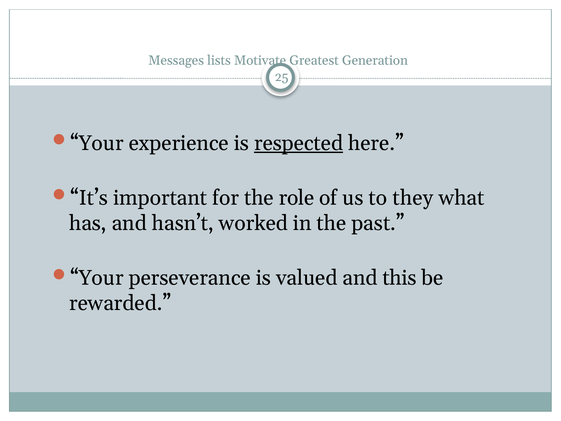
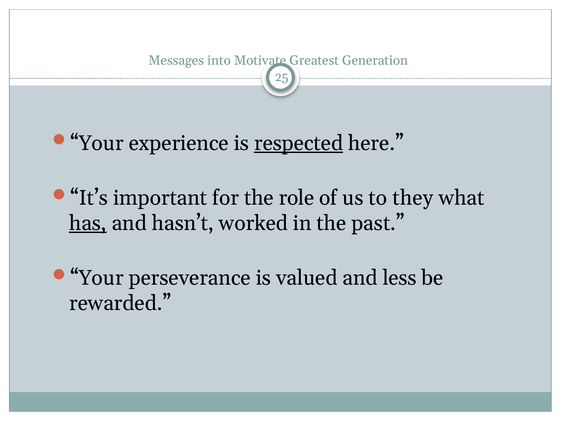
lists: lists -> into (219, 60)
has underline: none -> present (88, 223)
this: this -> less (400, 278)
